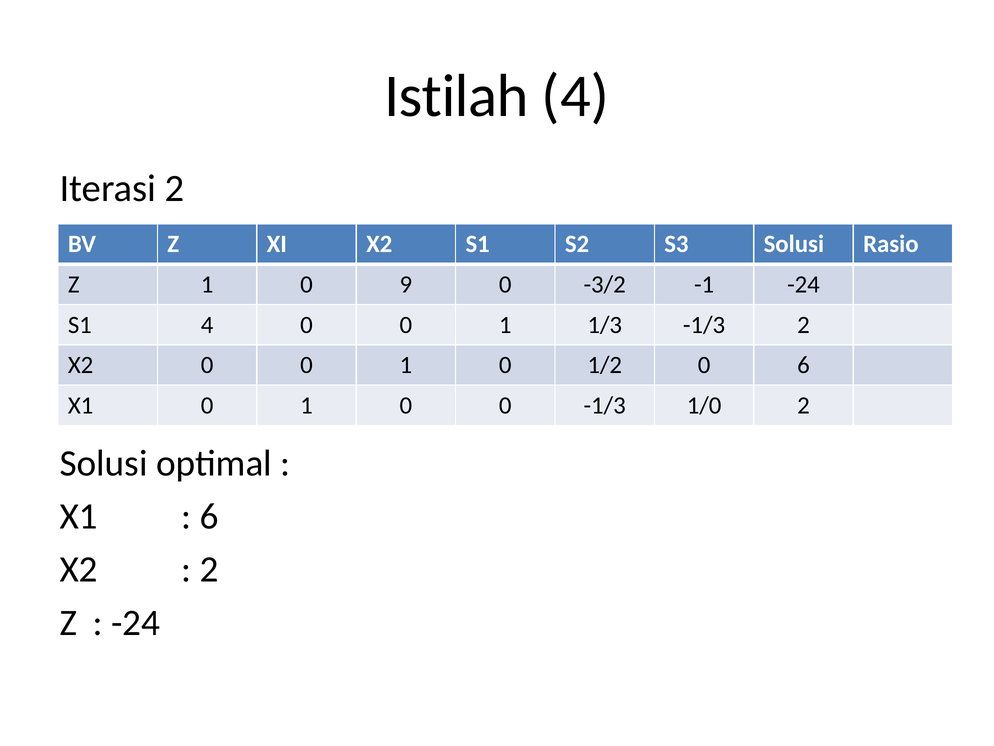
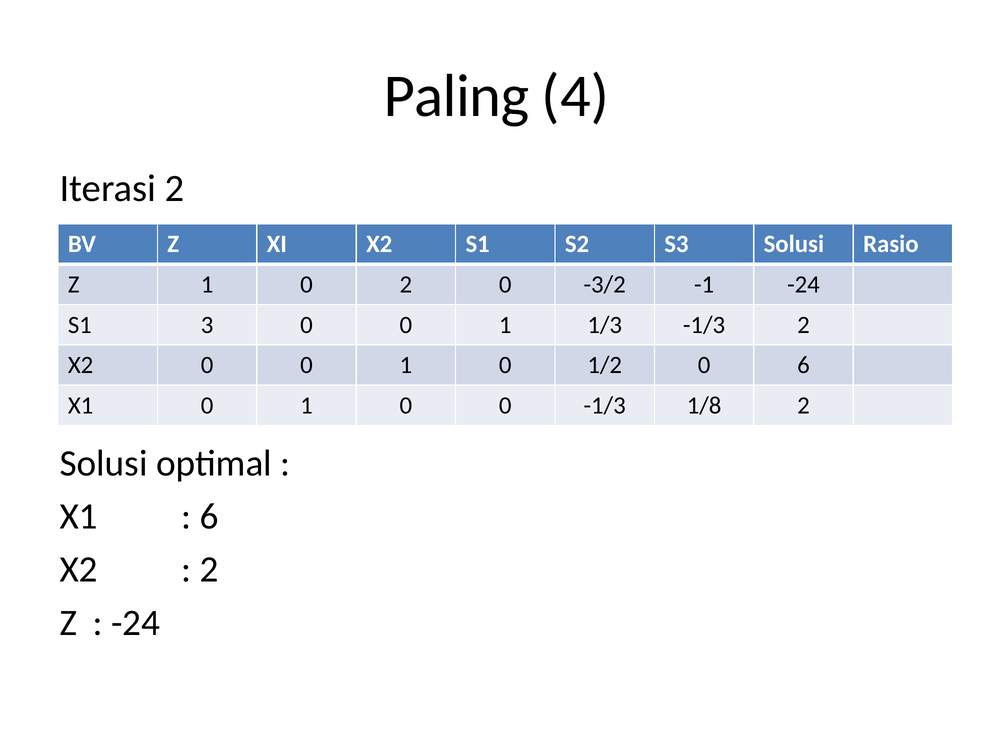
Istilah: Istilah -> Paling (456, 96)
0 9: 9 -> 2 (406, 284)
S1 4: 4 -> 3 (207, 325)
1/0: 1/0 -> 1/8 (704, 405)
